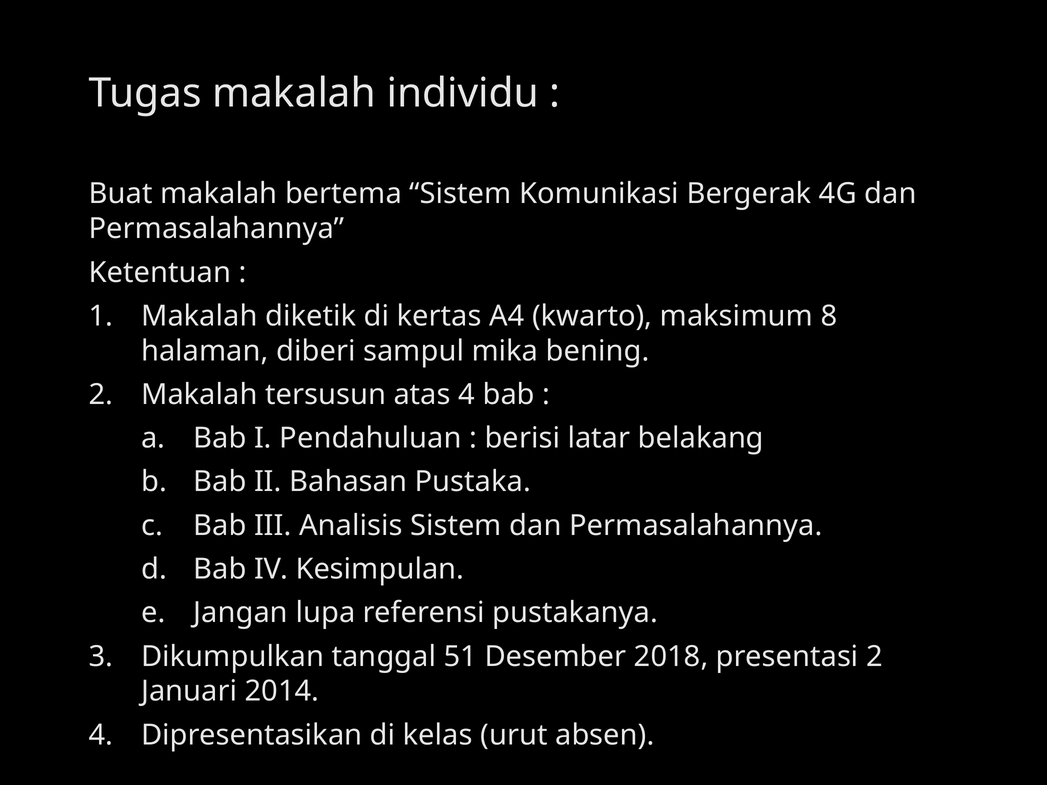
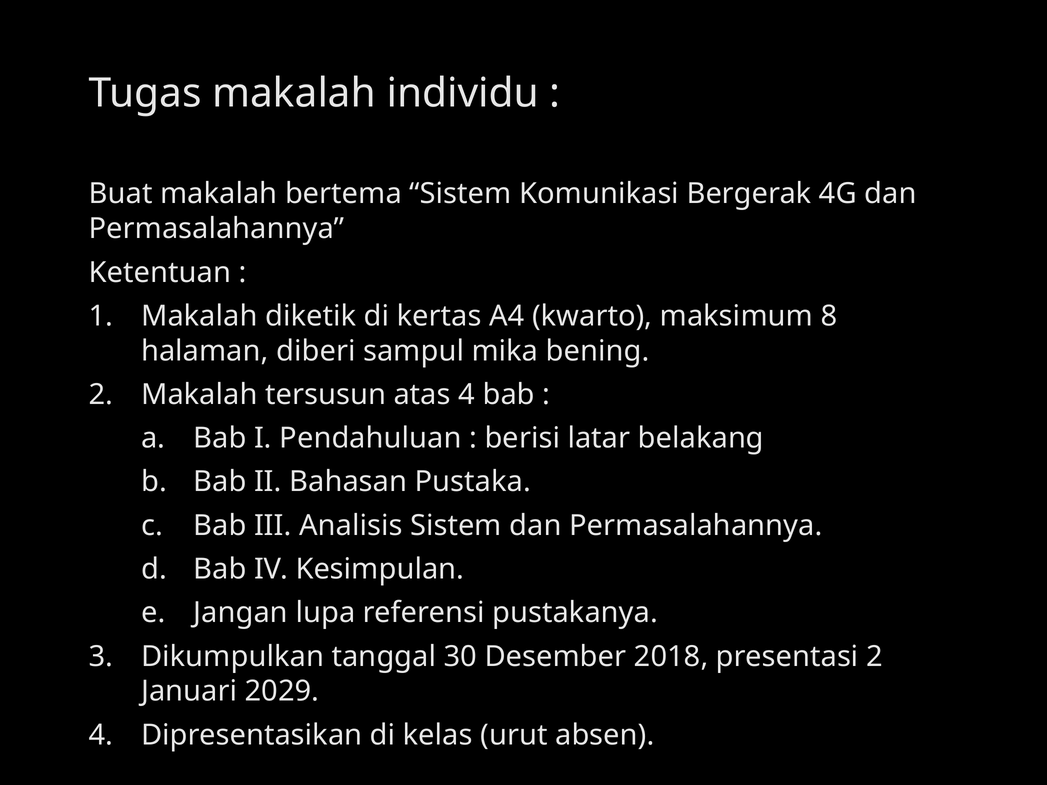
51: 51 -> 30 (460, 657)
2014: 2014 -> 2029 (282, 692)
